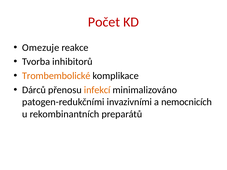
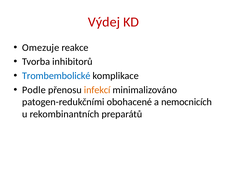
Počet: Počet -> Výdej (104, 22)
Trombembolické colour: orange -> blue (56, 76)
Dárců: Dárců -> Podle (34, 90)
invazivními: invazivními -> obohacené (129, 102)
